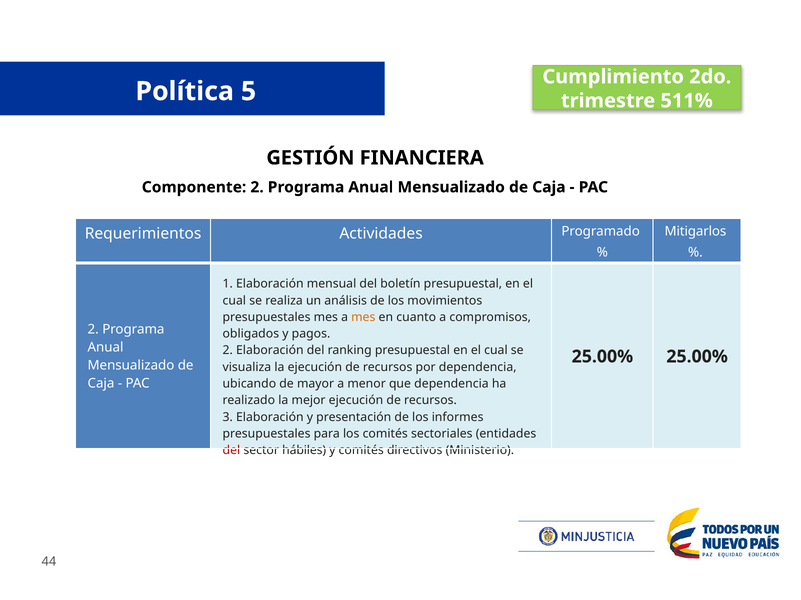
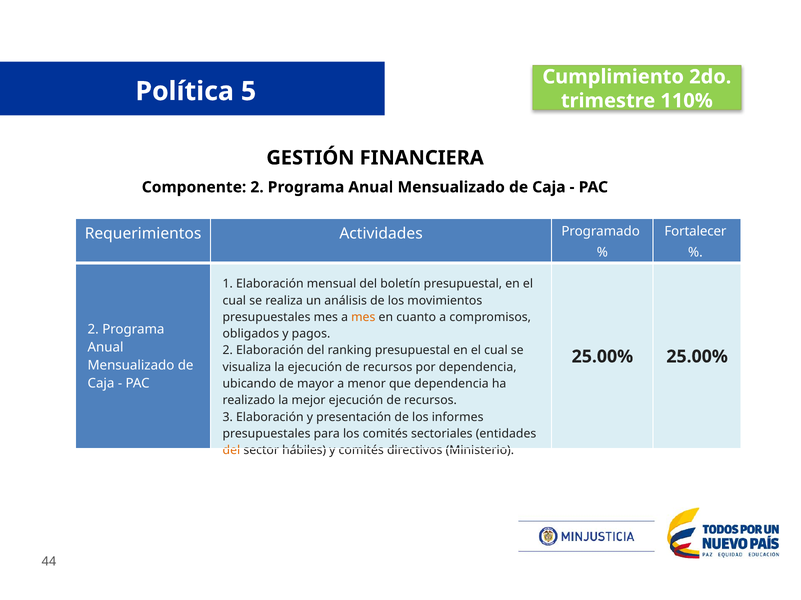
511%: 511% -> 110% (687, 101)
Mitigarlos: Mitigarlos -> Fortalecer (695, 232)
del colour: red -> orange (231, 451)
